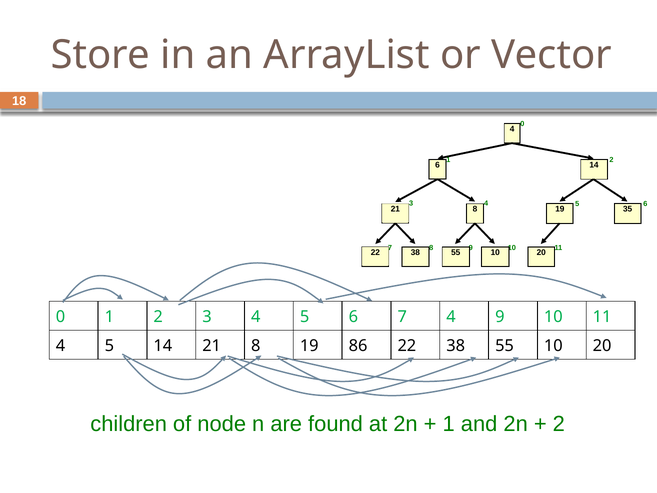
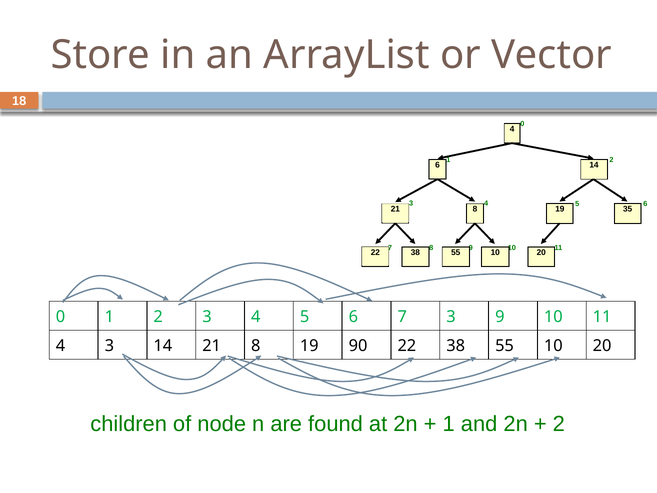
7 4: 4 -> 3 (451, 317)
5: 5 -> 3 (109, 345)
86: 86 -> 90 (358, 345)
